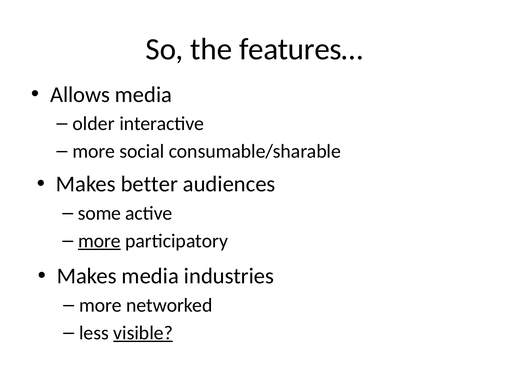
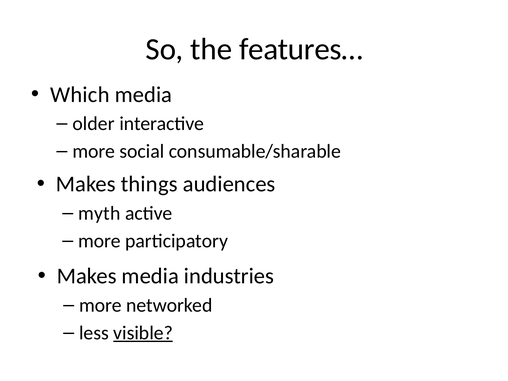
Allows: Allows -> Which (80, 95)
better: better -> things (149, 184)
some: some -> myth (99, 213)
more underline: present -> none (99, 241)
